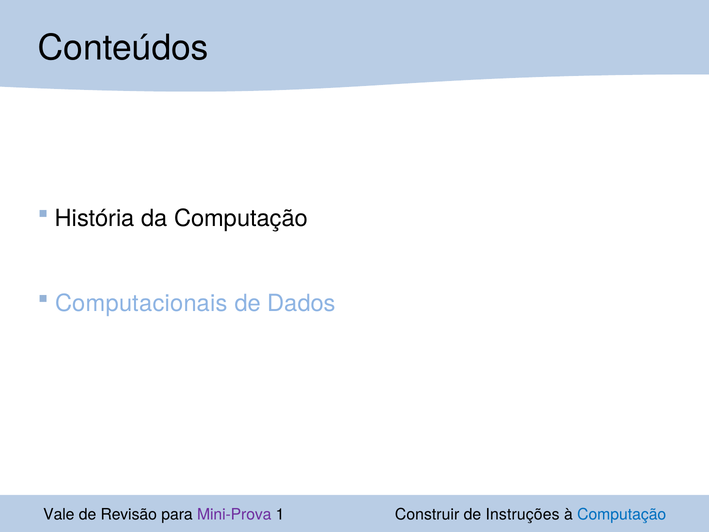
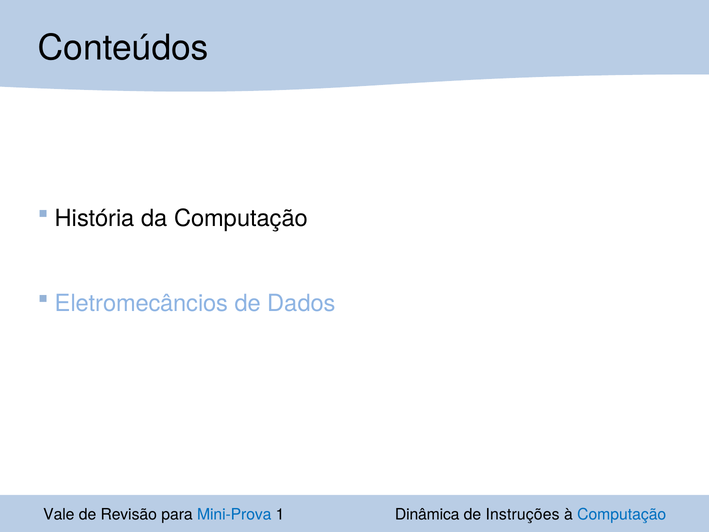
Computacionais: Computacionais -> Eletromecâncios (142, 303)
Mini-Prova colour: purple -> blue (234, 514)
Construir: Construir -> Dinâmica (427, 514)
